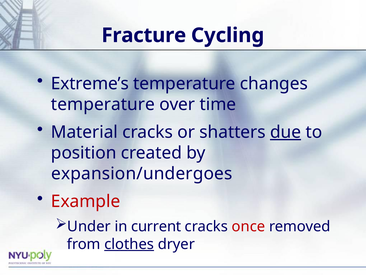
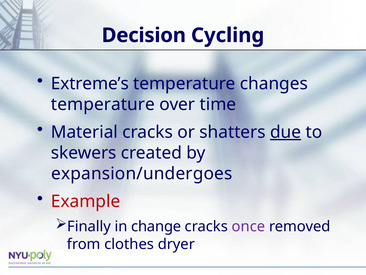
Fracture: Fracture -> Decision (144, 35)
position: position -> skewers (84, 153)
Under: Under -> Finally (89, 226)
current: current -> change (156, 226)
once colour: red -> purple (248, 226)
clothes underline: present -> none (129, 244)
